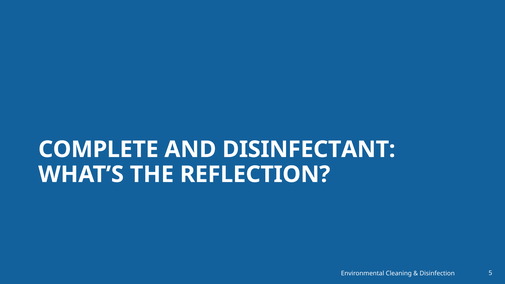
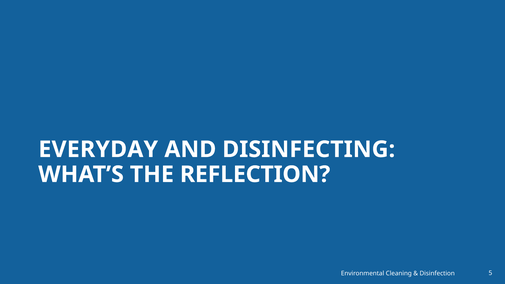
COMPLETE: COMPLETE -> EVERYDAY (98, 149)
DISINFECTANT: DISINFECTANT -> DISINFECTING (309, 149)
